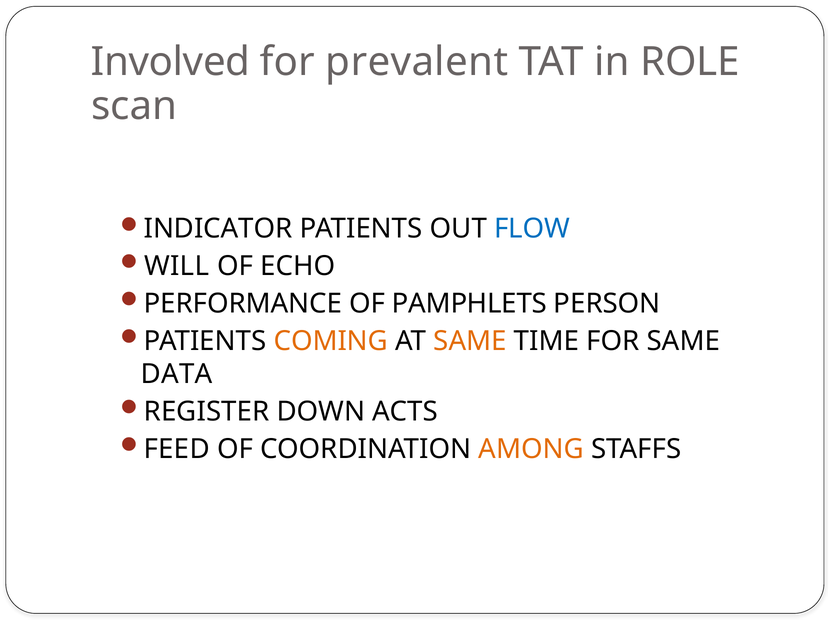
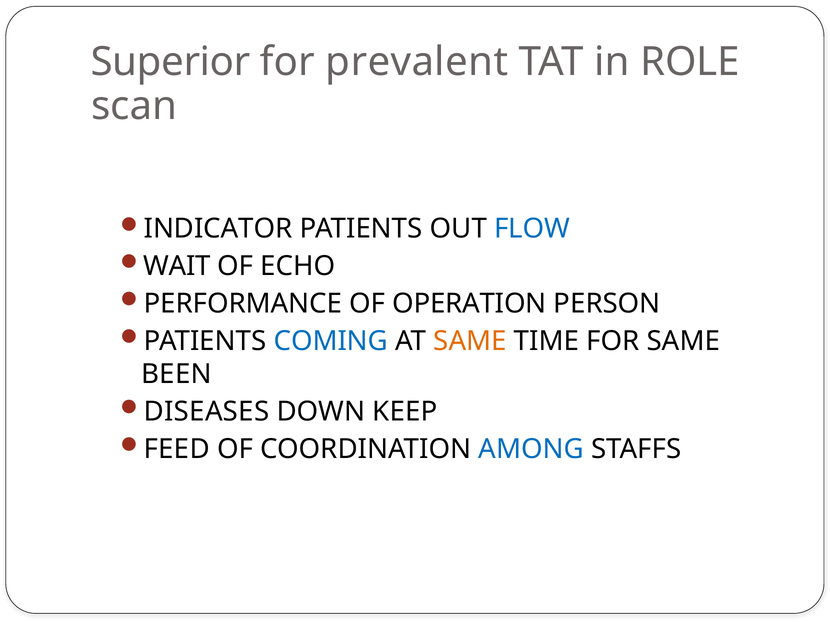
Involved: Involved -> Superior (171, 62)
WILL: WILL -> WAIT (177, 266)
PAMPHLETS: PAMPHLETS -> OPERATION (469, 304)
COMING colour: orange -> blue (331, 341)
DATA: DATA -> BEEN (176, 375)
REGISTER: REGISTER -> DISEASES (207, 412)
ACTS: ACTS -> KEEP (405, 412)
AMONG colour: orange -> blue (531, 450)
